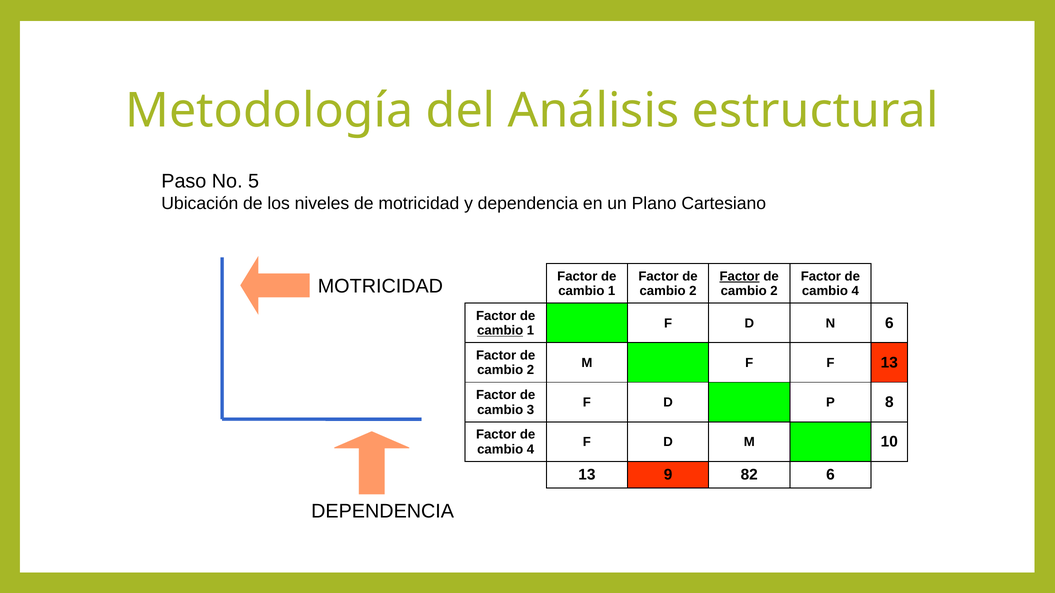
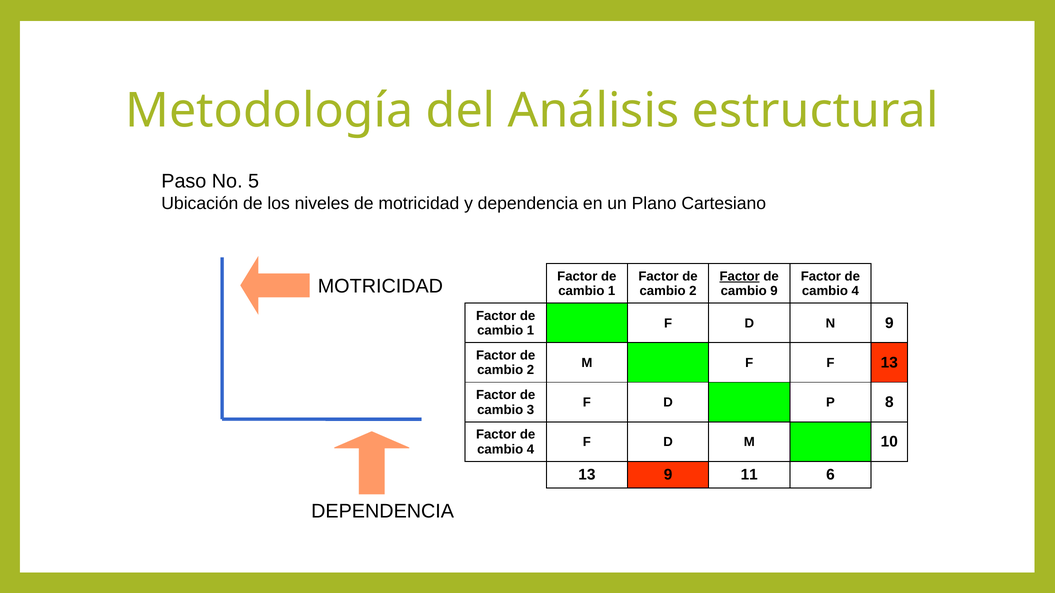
2: 2 -> 9 (774, 291)
N 6: 6 -> 9 (889, 323)
cambio underline: present -> none (500, 331)
82: 82 -> 11 (749, 475)
